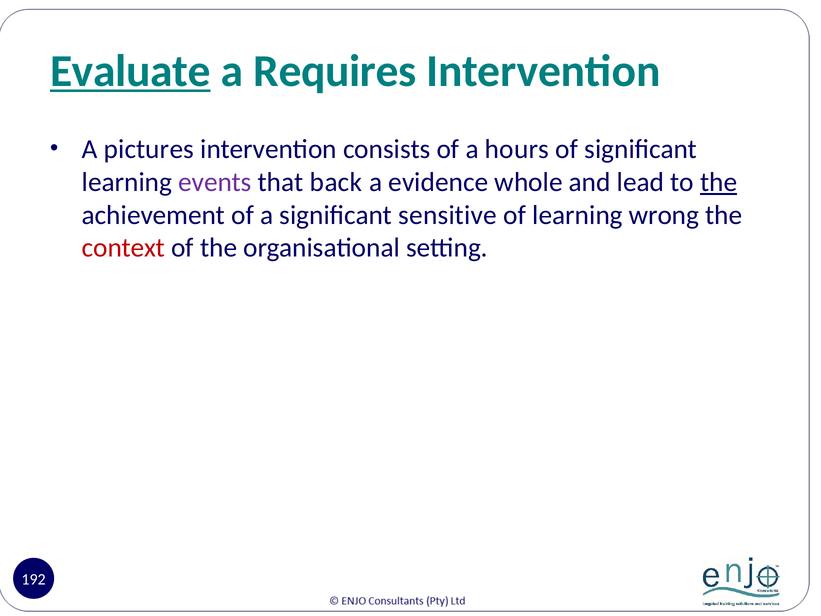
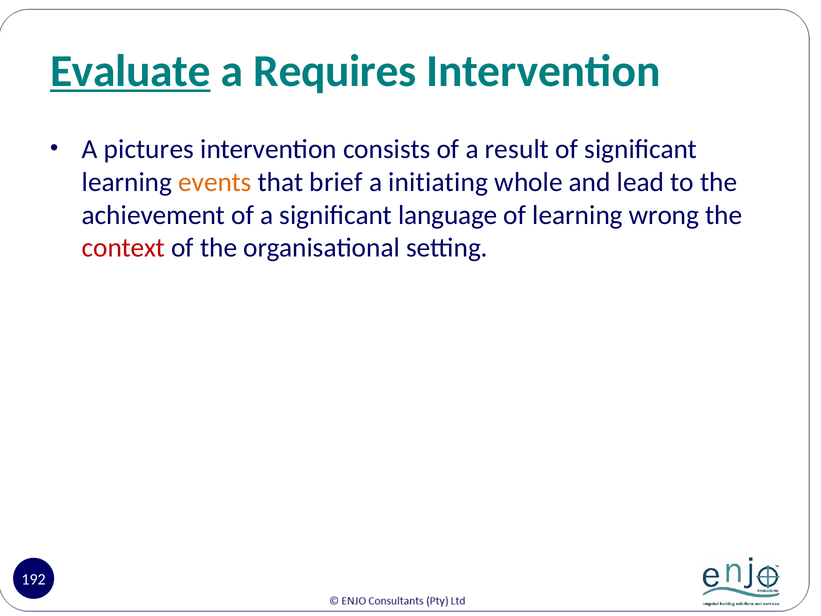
hours: hours -> result (517, 149)
events colour: purple -> orange (215, 182)
back: back -> brief (336, 182)
evidence: evidence -> initiating (438, 182)
the underline: present -> none (719, 182)
sensitive: sensitive -> language (448, 215)
